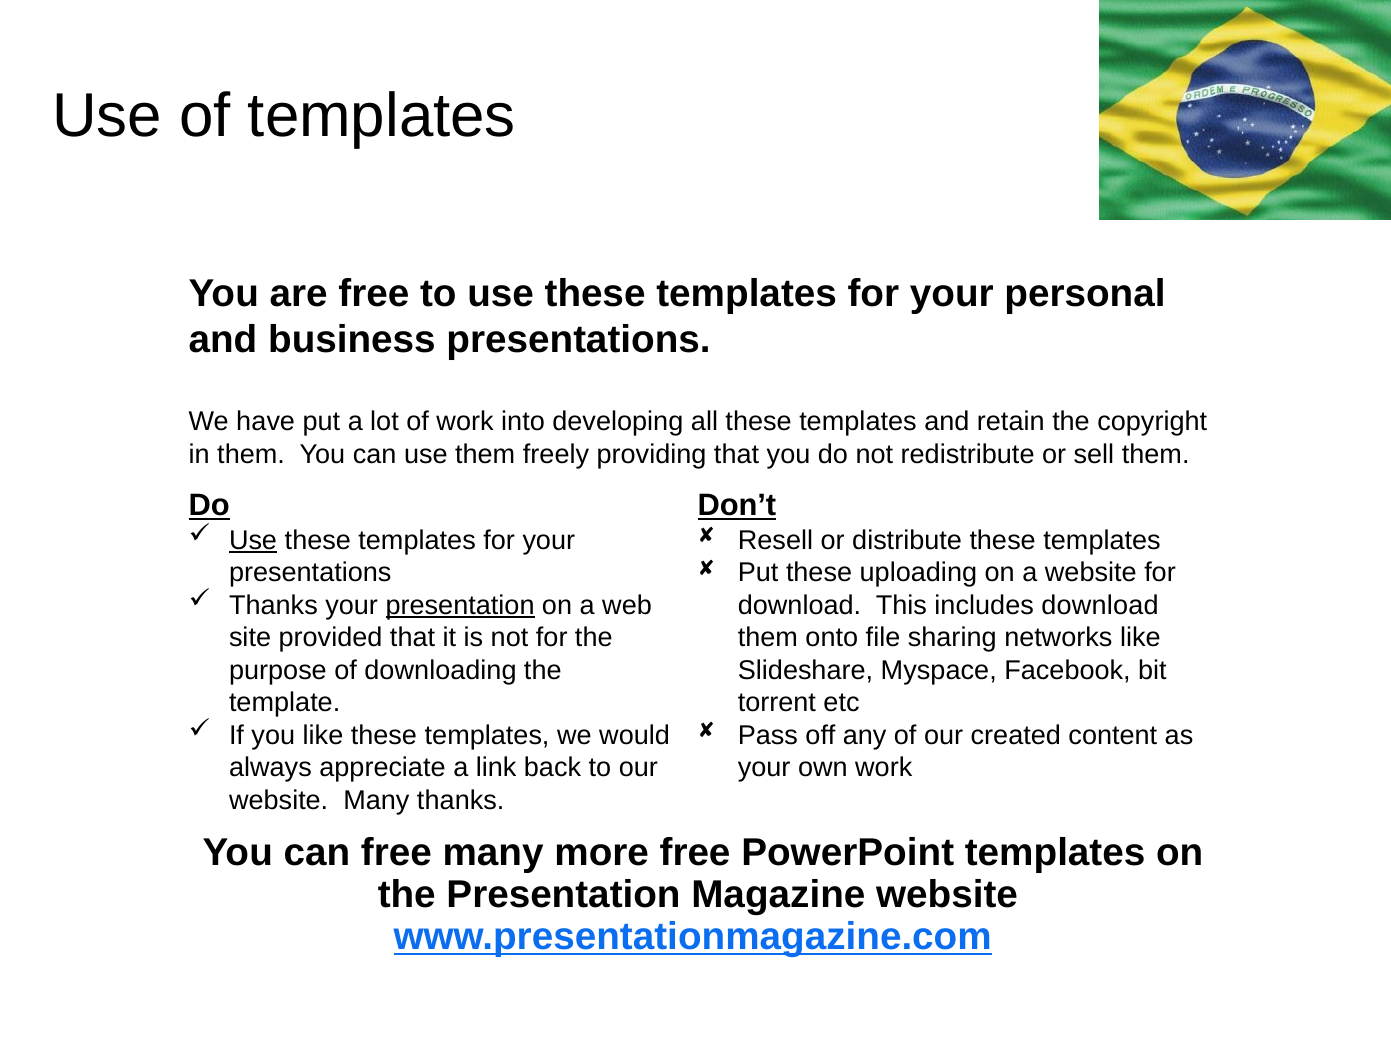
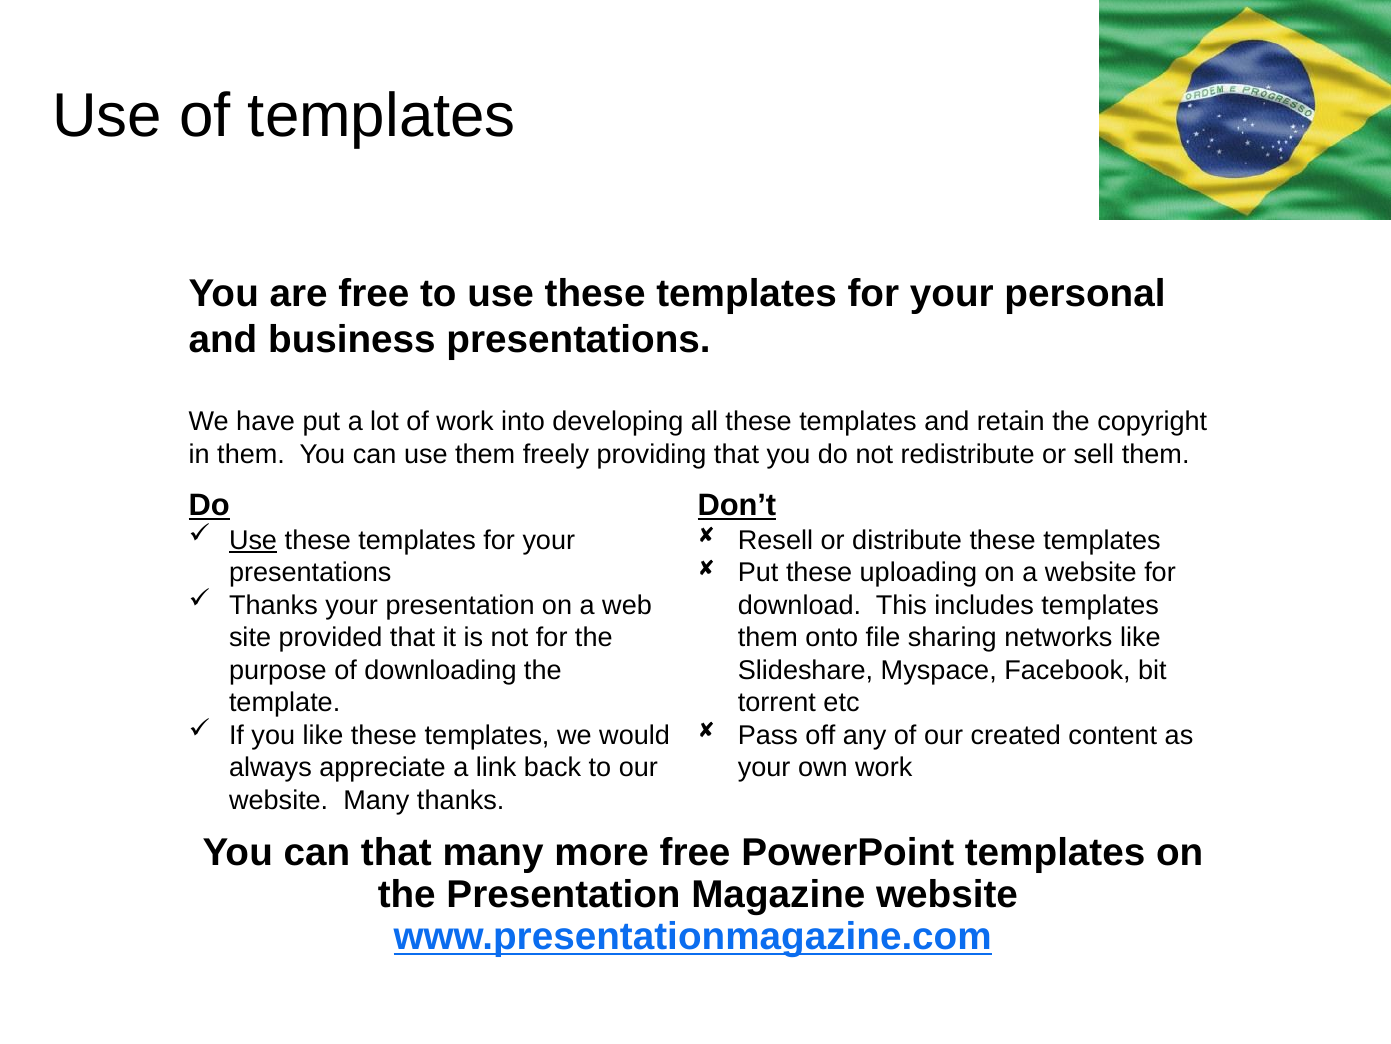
presentation underline: present -> none (460, 605)
includes download: download -> templates (1100, 605)
can free: free -> that (396, 852)
